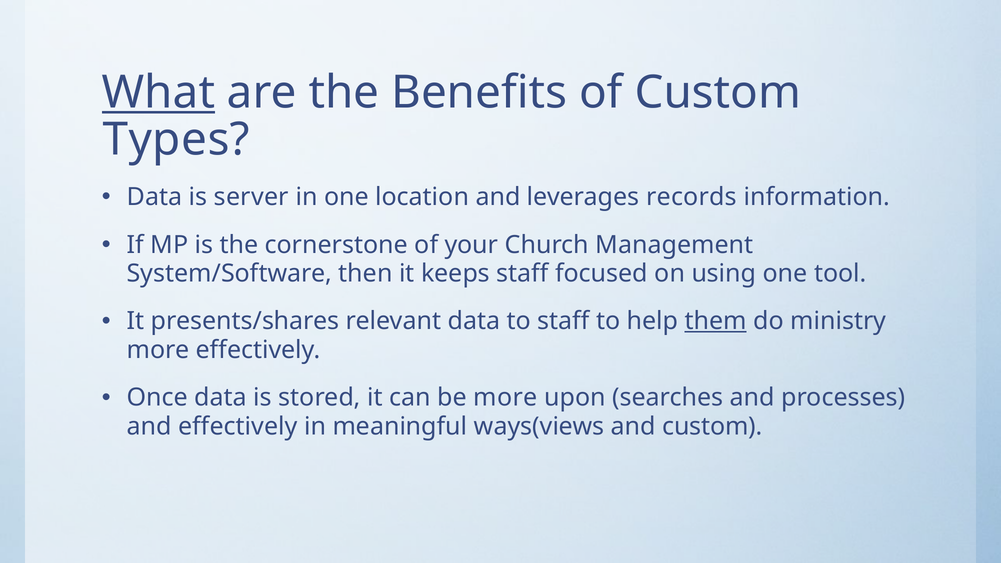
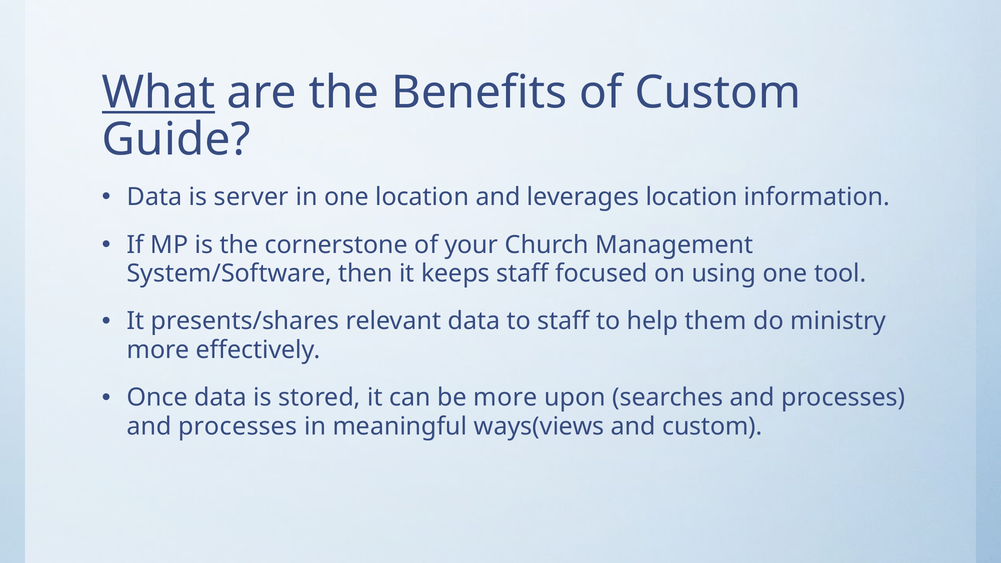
Types: Types -> Guide (176, 139)
leverages records: records -> location (692, 197)
them underline: present -> none (716, 321)
effectively: effectively -> processes (238, 426)
